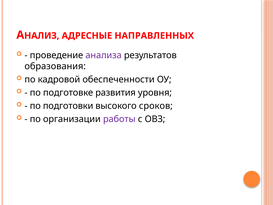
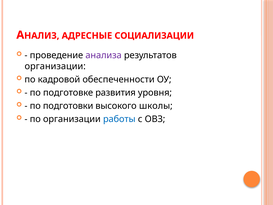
НАПРАВЛЕННЫХ: НАПРАВЛЕННЫХ -> СОЦИАЛИЗАЦИИ (154, 36)
образования: образования -> организации (55, 66)
сроков: сроков -> школы (156, 106)
работы colour: purple -> blue (119, 119)
